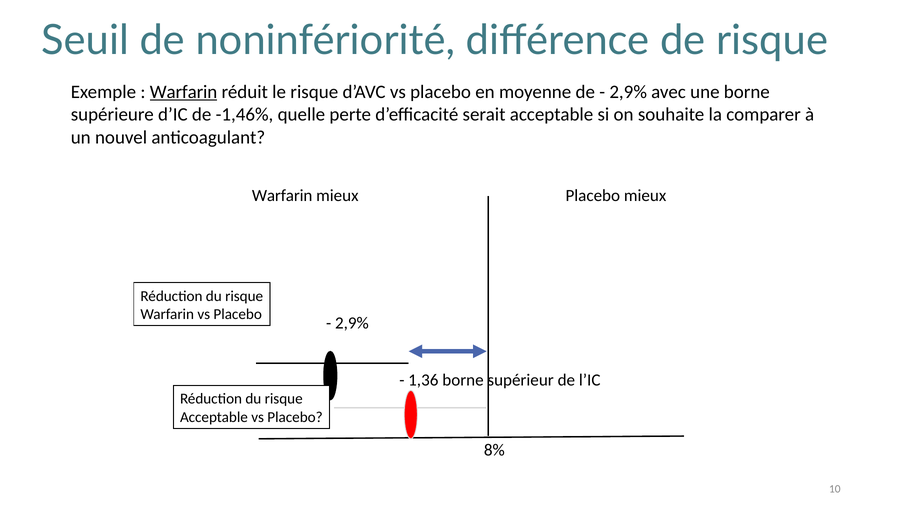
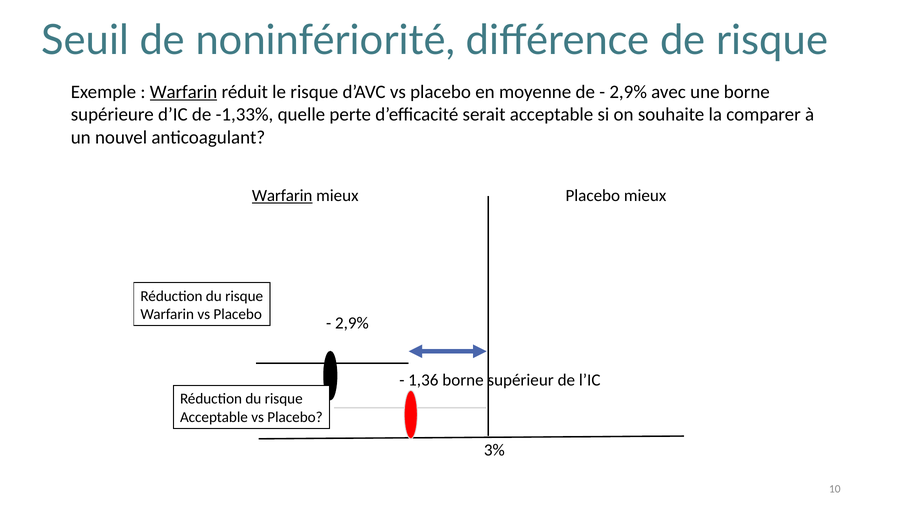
-1,46%: -1,46% -> -1,33% (245, 115)
Warfarin underline: none -> present (282, 195)
8%: 8% -> 3% (494, 450)
